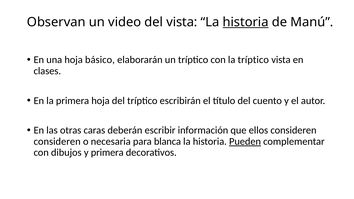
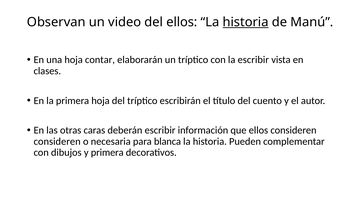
del vista: vista -> ellos (182, 22)
básico: básico -> contar (100, 60)
la tríptico: tríptico -> escribir (253, 60)
Pueden underline: present -> none (245, 142)
